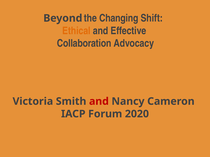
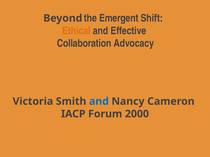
Changing: Changing -> Emergent (119, 18)
and colour: red -> blue (99, 102)
2020: 2020 -> 2000 (137, 114)
